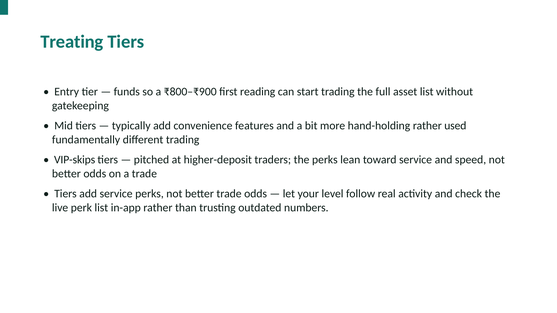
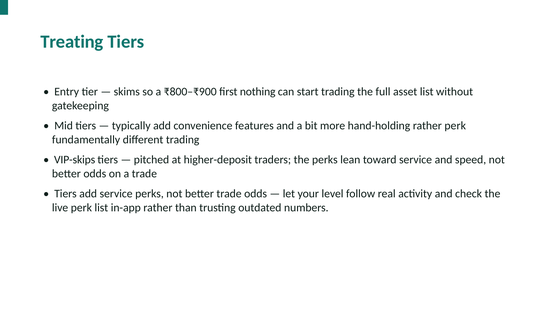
funds: funds -> skims (127, 92)
reading: reading -> nothing (258, 92)
rather used: used -> perk (455, 126)
